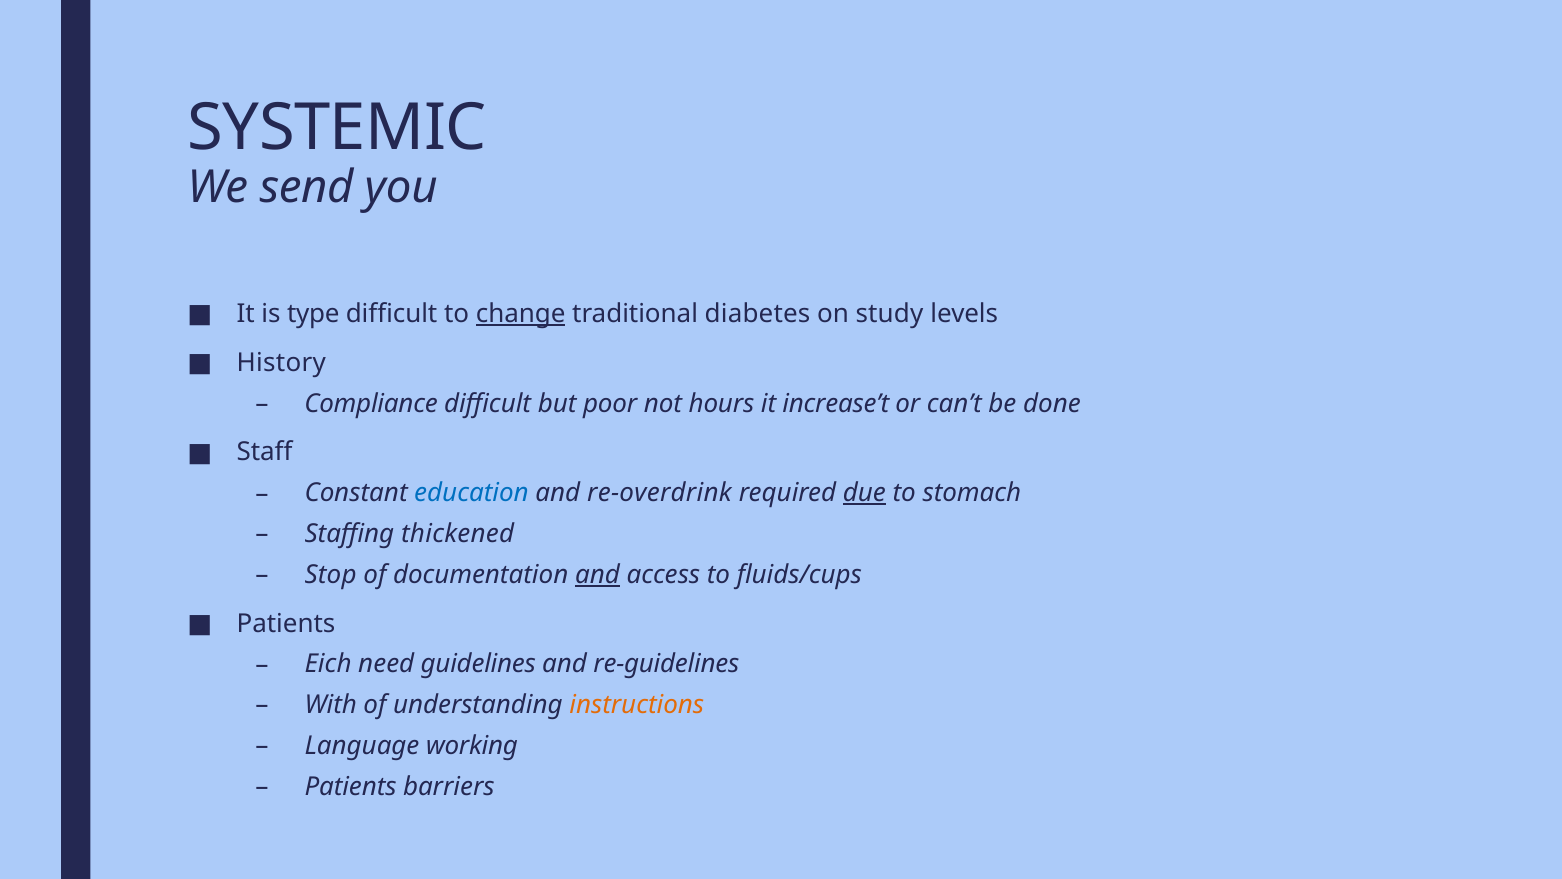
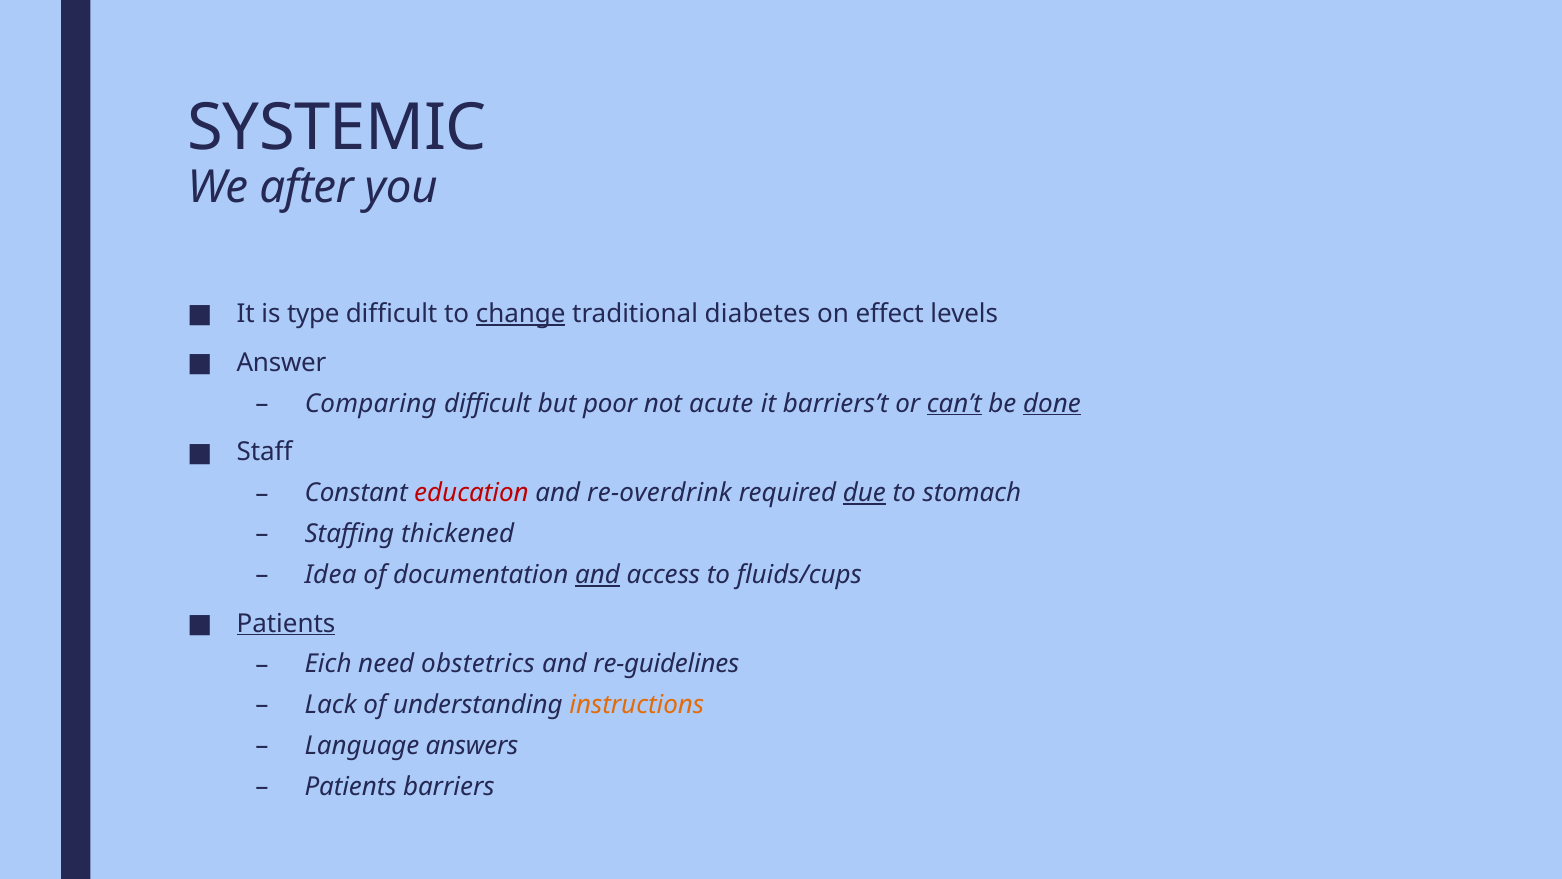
send: send -> after (307, 187)
study: study -> effect (890, 314)
History: History -> Answer (281, 363)
Compliance: Compliance -> Comparing (371, 403)
hours: hours -> acute (721, 403)
increase’t: increase’t -> barriers’t (836, 403)
can’t underline: none -> present (954, 403)
done underline: none -> present (1052, 403)
education colour: blue -> red (472, 493)
Stop: Stop -> Idea (331, 574)
Patients underline: none -> present (286, 623)
guidelines: guidelines -> obstetrics (478, 664)
With: With -> Lack (331, 705)
working: working -> answers (472, 745)
